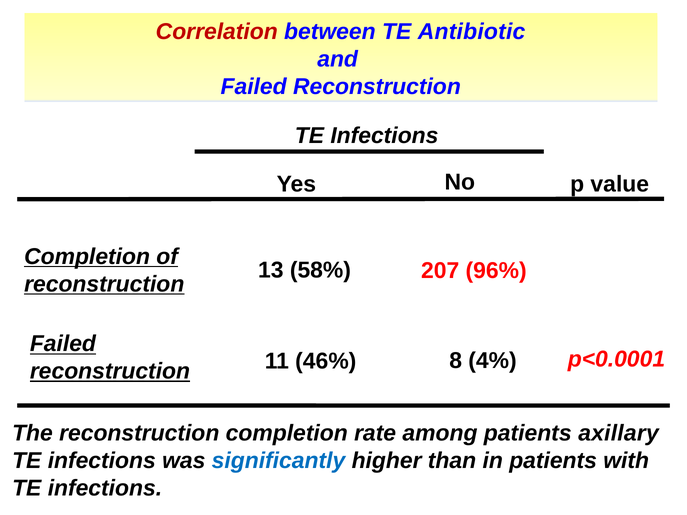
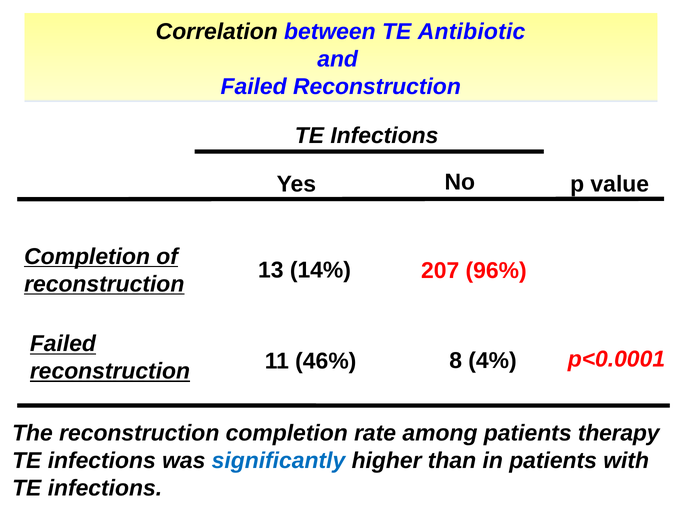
Correlation colour: red -> black (217, 32)
58%: 58% -> 14% (320, 270)
axillary: axillary -> therapy (619, 433)
